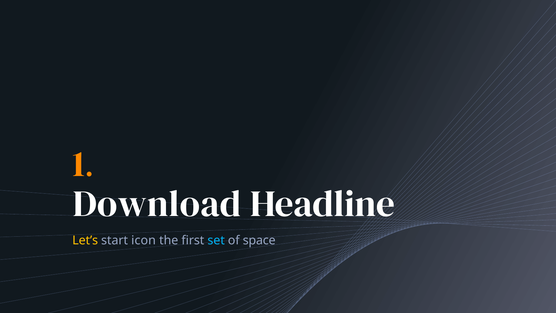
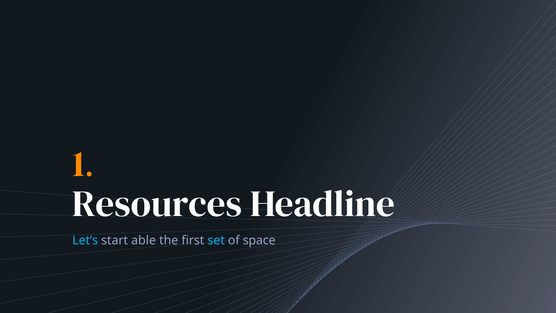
Download: Download -> Resources (157, 204)
Let’s colour: yellow -> light blue (85, 240)
icon: icon -> able (144, 240)
